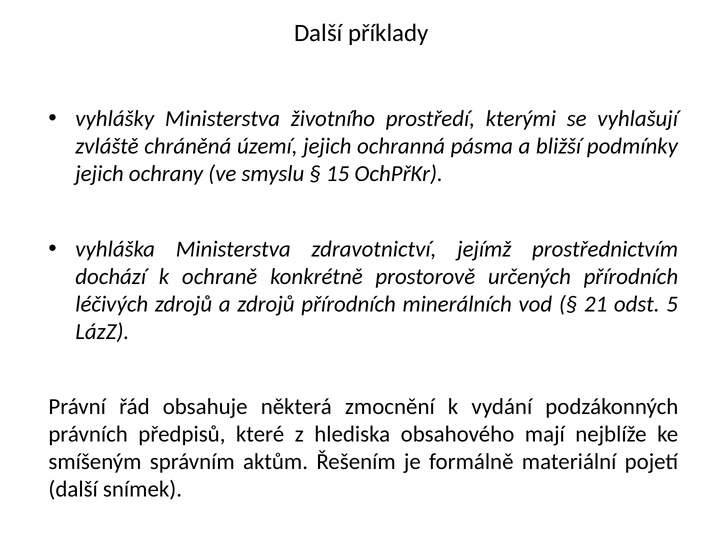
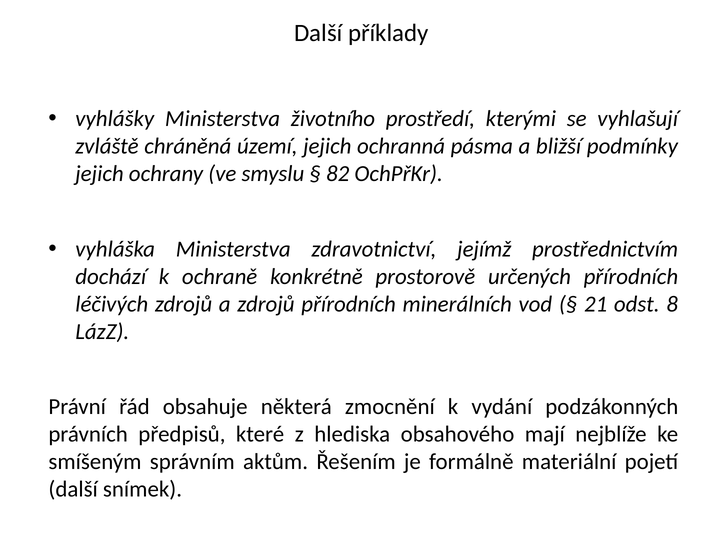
15: 15 -> 82 (338, 174)
5: 5 -> 8 (672, 304)
